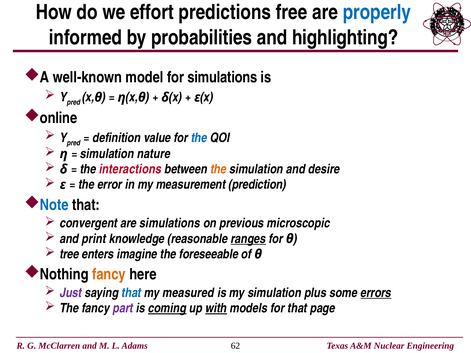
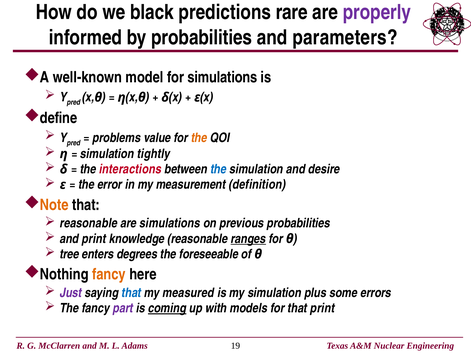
effort: effort -> black (152, 12)
free: free -> rare (292, 12)
properly colour: blue -> purple (377, 12)
highlighting: highlighting -> parameters (345, 38)
online: online -> define (59, 118)
definition: definition -> problems (117, 138)
the colour: blue -> orange (199, 138)
nature: nature -> tightly (154, 154)
the colour: orange -> blue (218, 169)
prediction: prediction -> definition (257, 185)
Note colour: blue -> orange (54, 205)
convergent: convergent -> reasonable (89, 223)
previous microscopic: microscopic -> probabilities (298, 223)
imagine: imagine -> degrees (137, 254)
errors underline: present -> none (376, 293)
with underline: present -> none (216, 308)
that page: page -> print (323, 308)
62: 62 -> 19 (235, 346)
